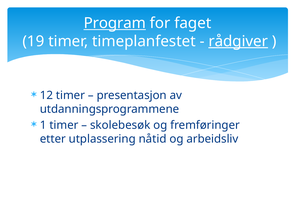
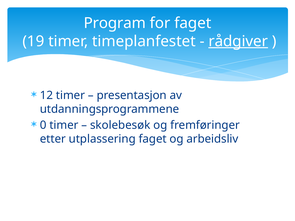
Program underline: present -> none (115, 23)
1: 1 -> 0 (43, 125)
utplassering nåtid: nåtid -> faget (153, 139)
